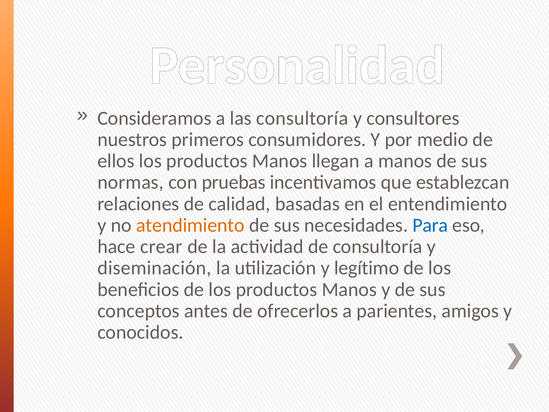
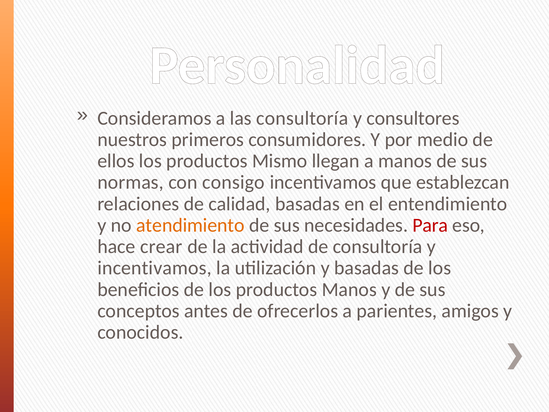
ellos los productos Manos: Manos -> Mismo (280, 161)
pruebas: pruebas -> consigo (233, 182)
Para colour: blue -> red (430, 225)
diseminación: diseminación -> incentivamos (155, 268)
y legítimo: legítimo -> basadas (367, 268)
